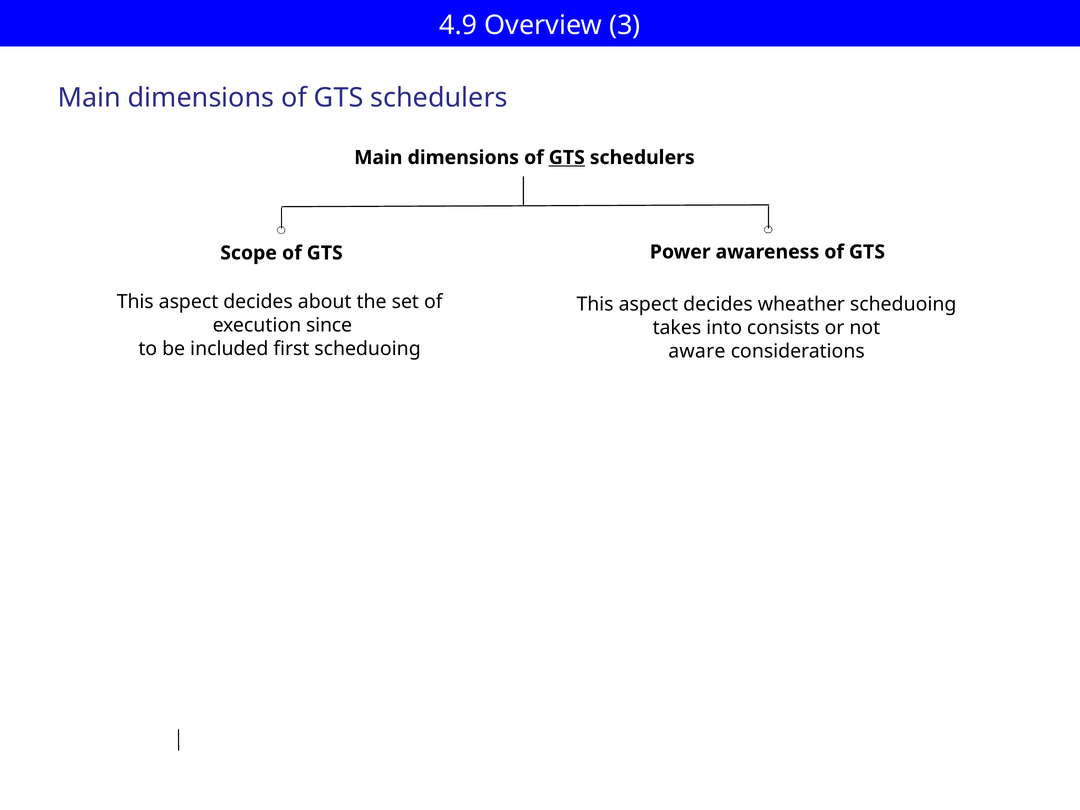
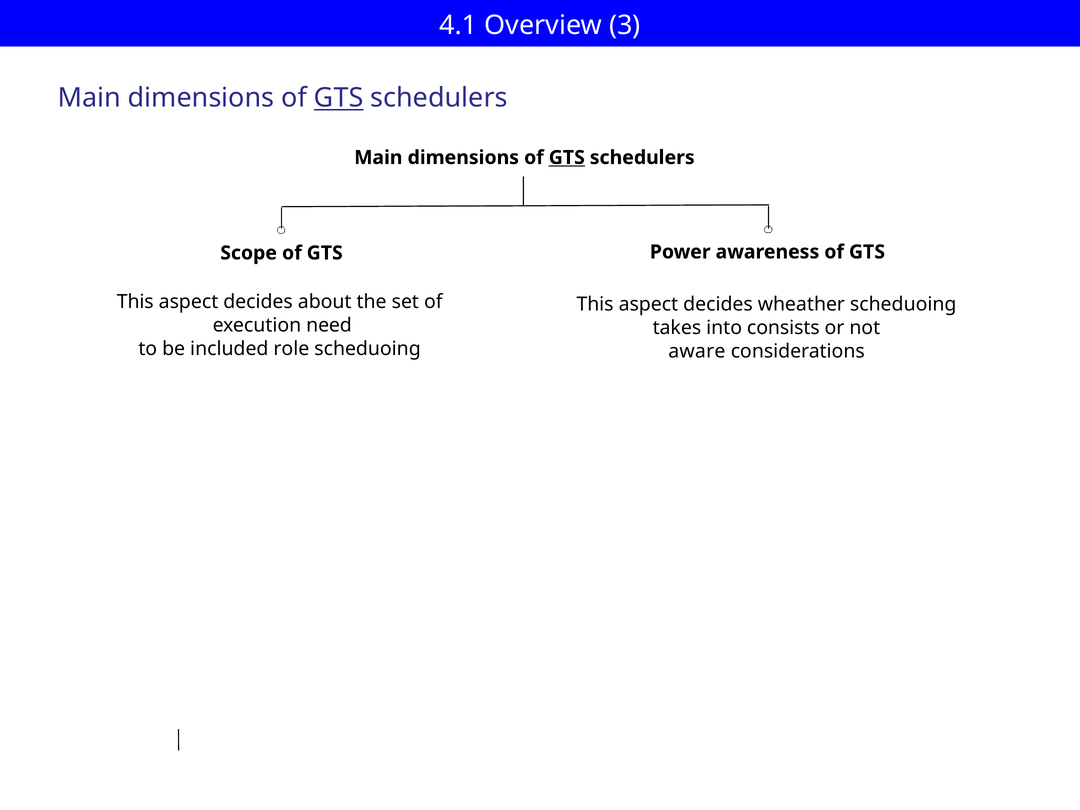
4.9: 4.9 -> 4.1 (458, 25)
GTS underline: none -> present (339, 98)
since: since -> need (329, 325)
first: first -> role (291, 349)
